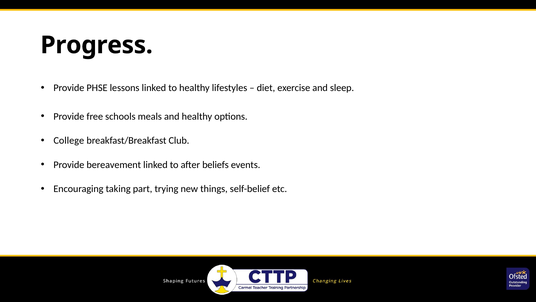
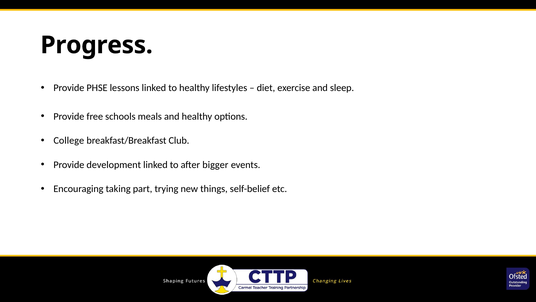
bereavement: bereavement -> development (114, 165)
beliefs: beliefs -> bigger (215, 165)
